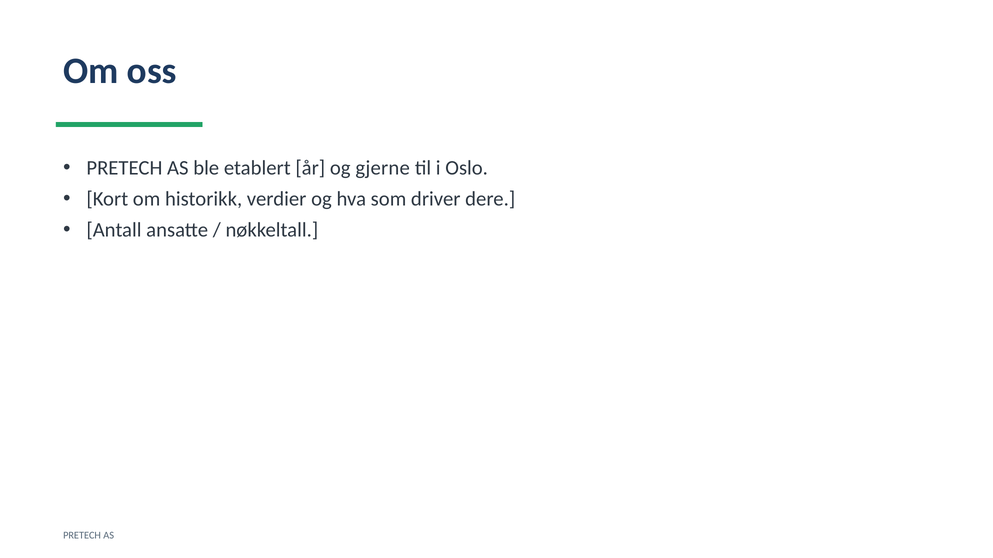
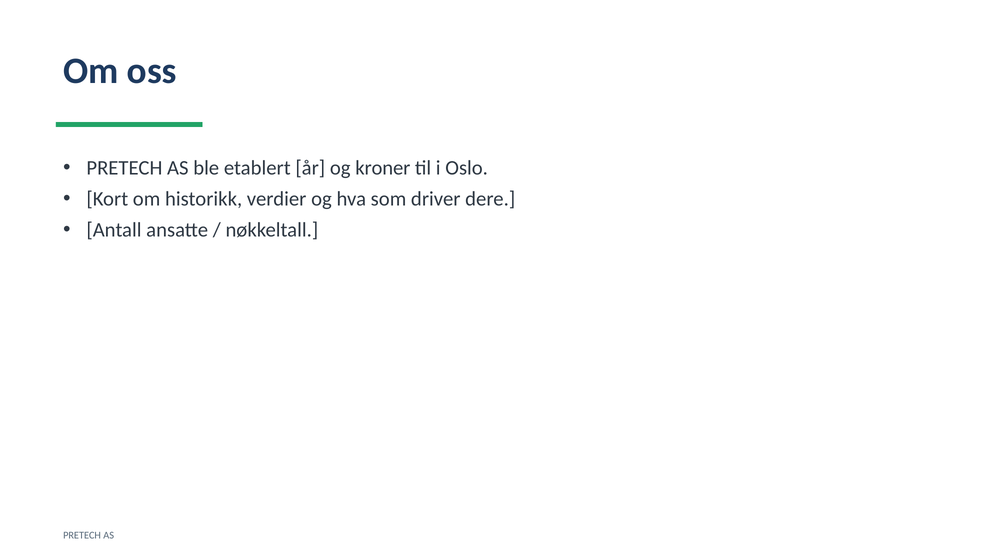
gjerne: gjerne -> kroner (383, 168)
